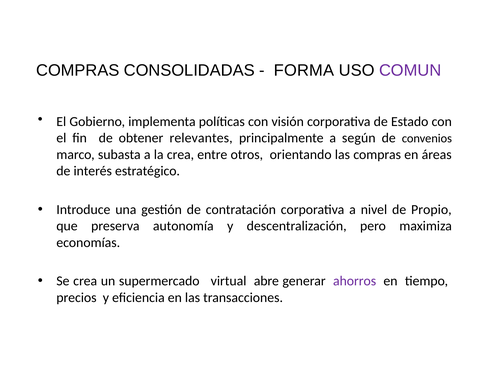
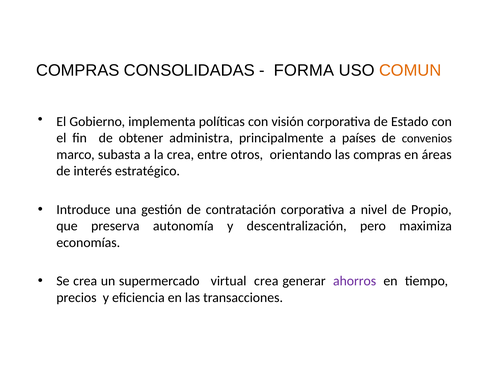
COMUN colour: purple -> orange (410, 70)
relevantes: relevantes -> administra (201, 138)
según: según -> países (359, 138)
virtual abre: abre -> crea (266, 281)
